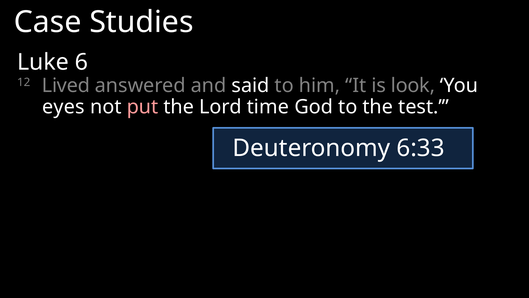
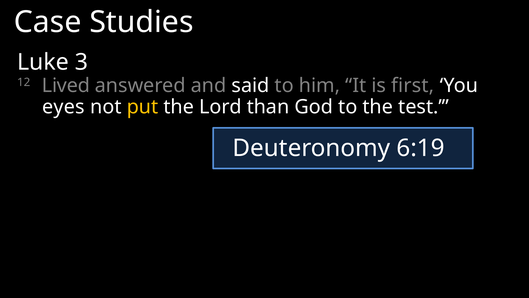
6: 6 -> 3 (82, 62)
look: look -> first (413, 85)
put colour: pink -> yellow (142, 107)
time: time -> than (268, 107)
6:33: 6:33 -> 6:19 (421, 148)
